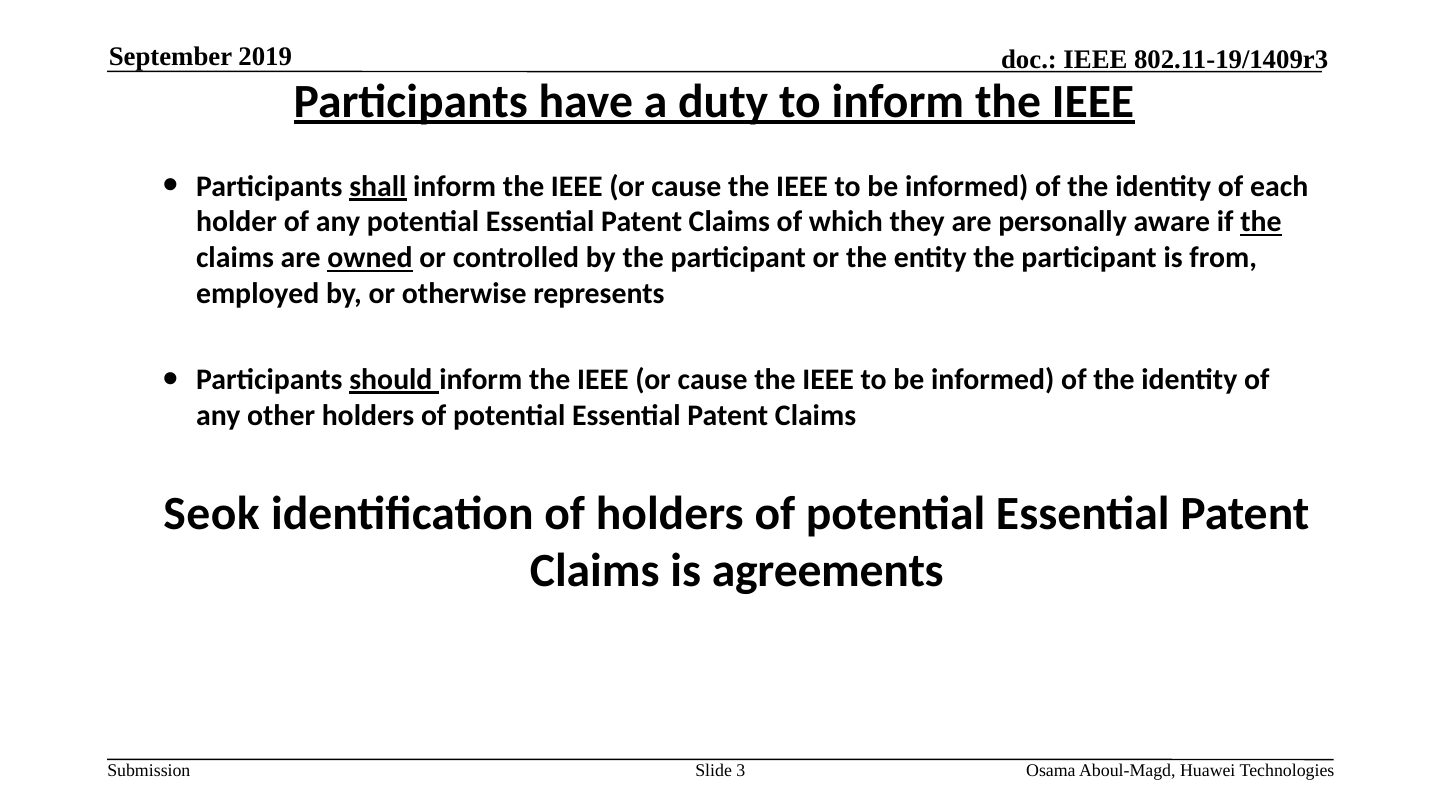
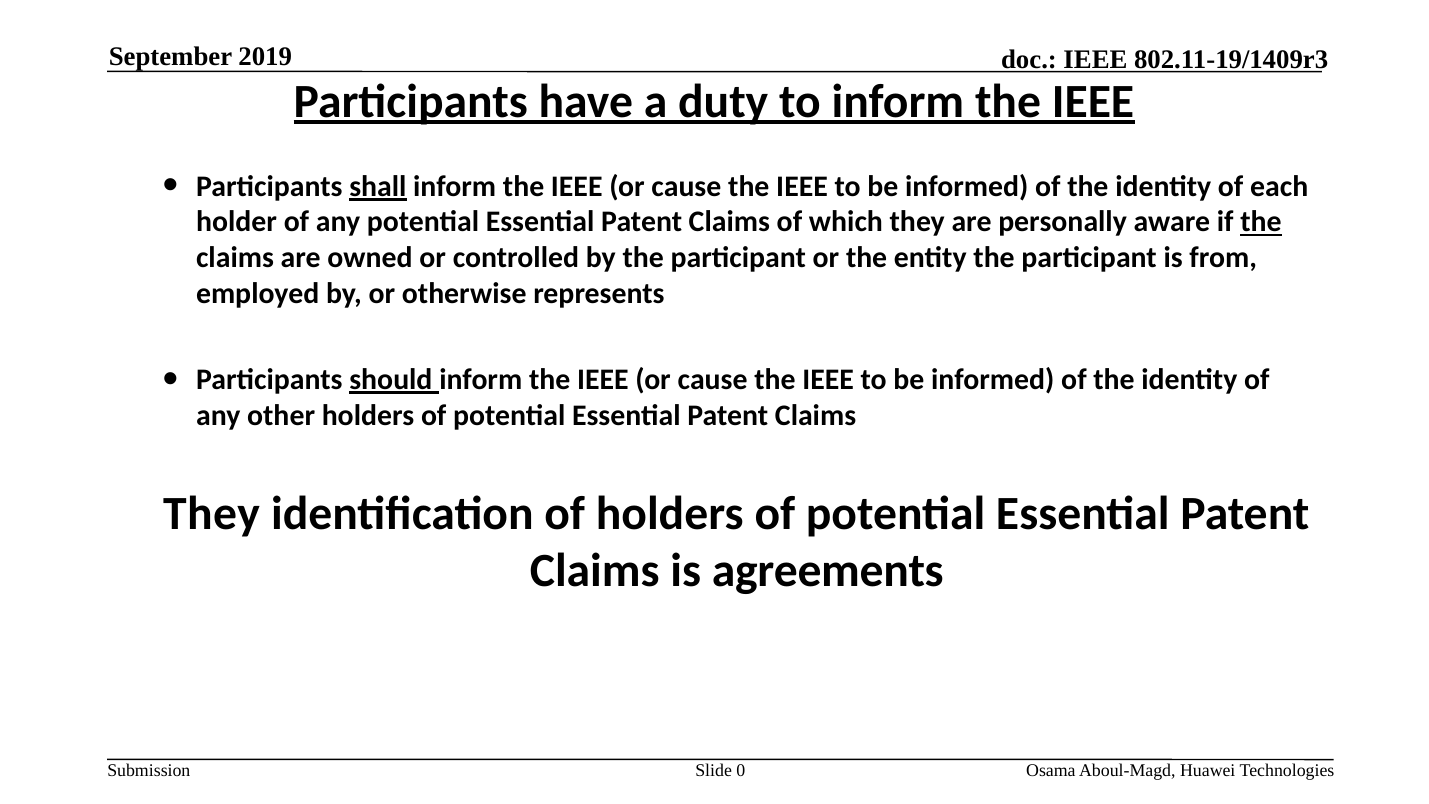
owned underline: present -> none (370, 258)
Seok: Seok -> They (212, 514)
3: 3 -> 0 (741, 771)
